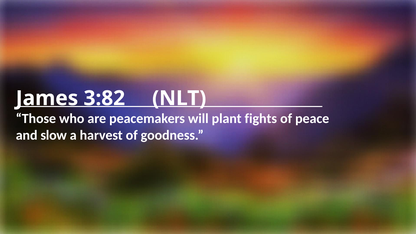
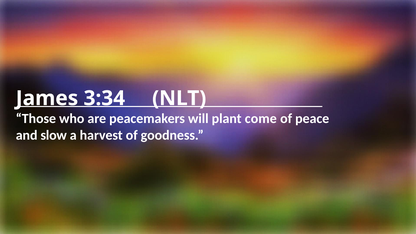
3:82: 3:82 -> 3:34 (104, 98)
fights: fights -> come (261, 119)
